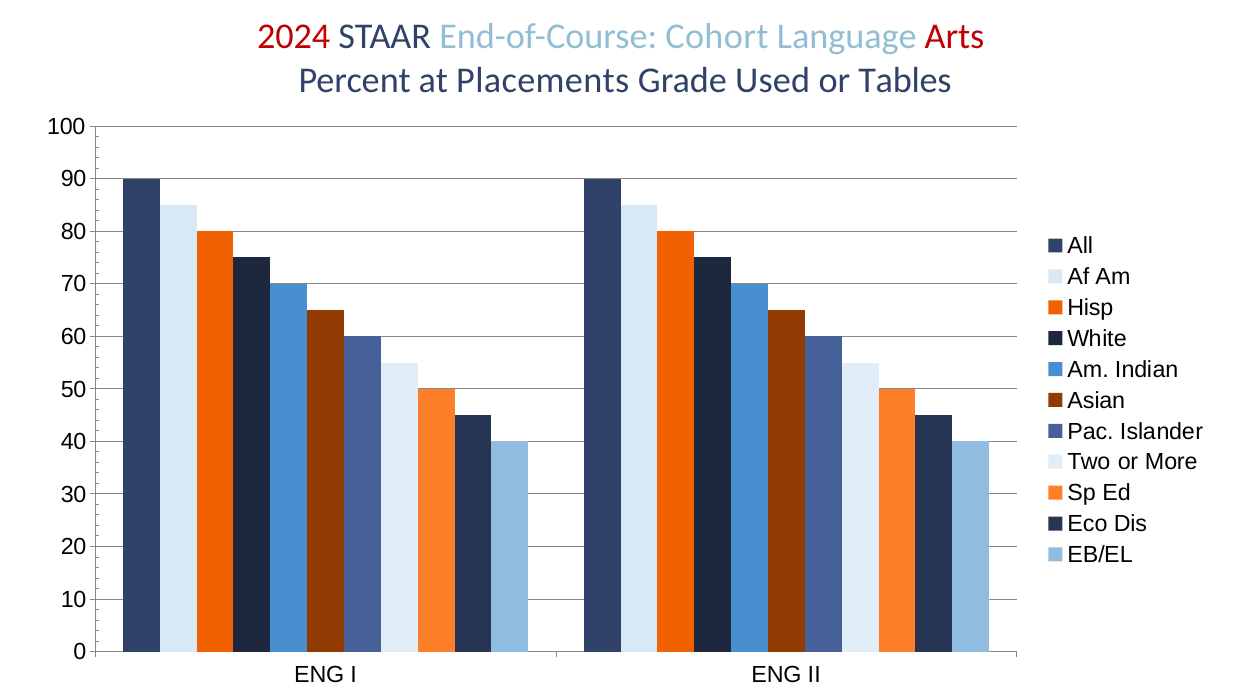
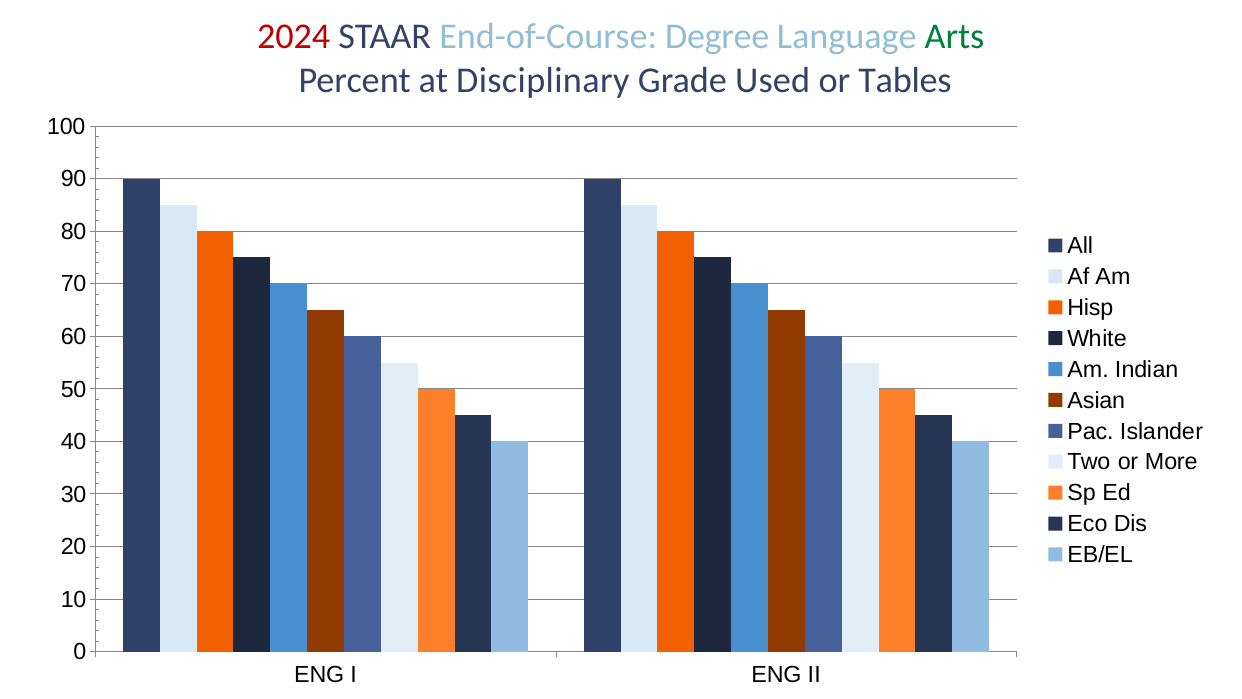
Cohort: Cohort -> Degree (717, 37)
Arts colour: red -> green (954, 37)
Placements: Placements -> Disciplinary (543, 80)
